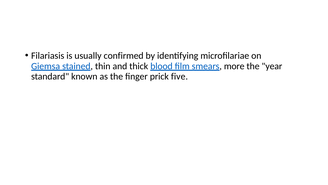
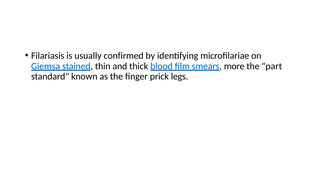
year: year -> part (272, 66)
five: five -> legs (180, 76)
